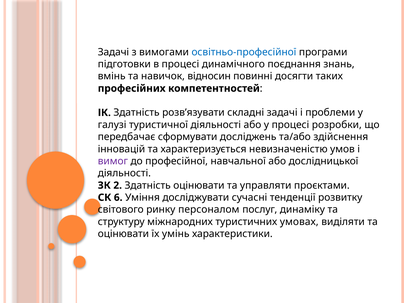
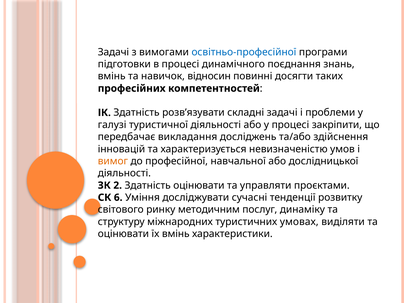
розробки: розробки -> закріпити (337, 125)
сформувати: сформувати -> викладання (188, 137)
вимог colour: purple -> orange (113, 161)
персоналом: персоналом -> методичним (209, 210)
їх умінь: умінь -> вмінь (176, 234)
